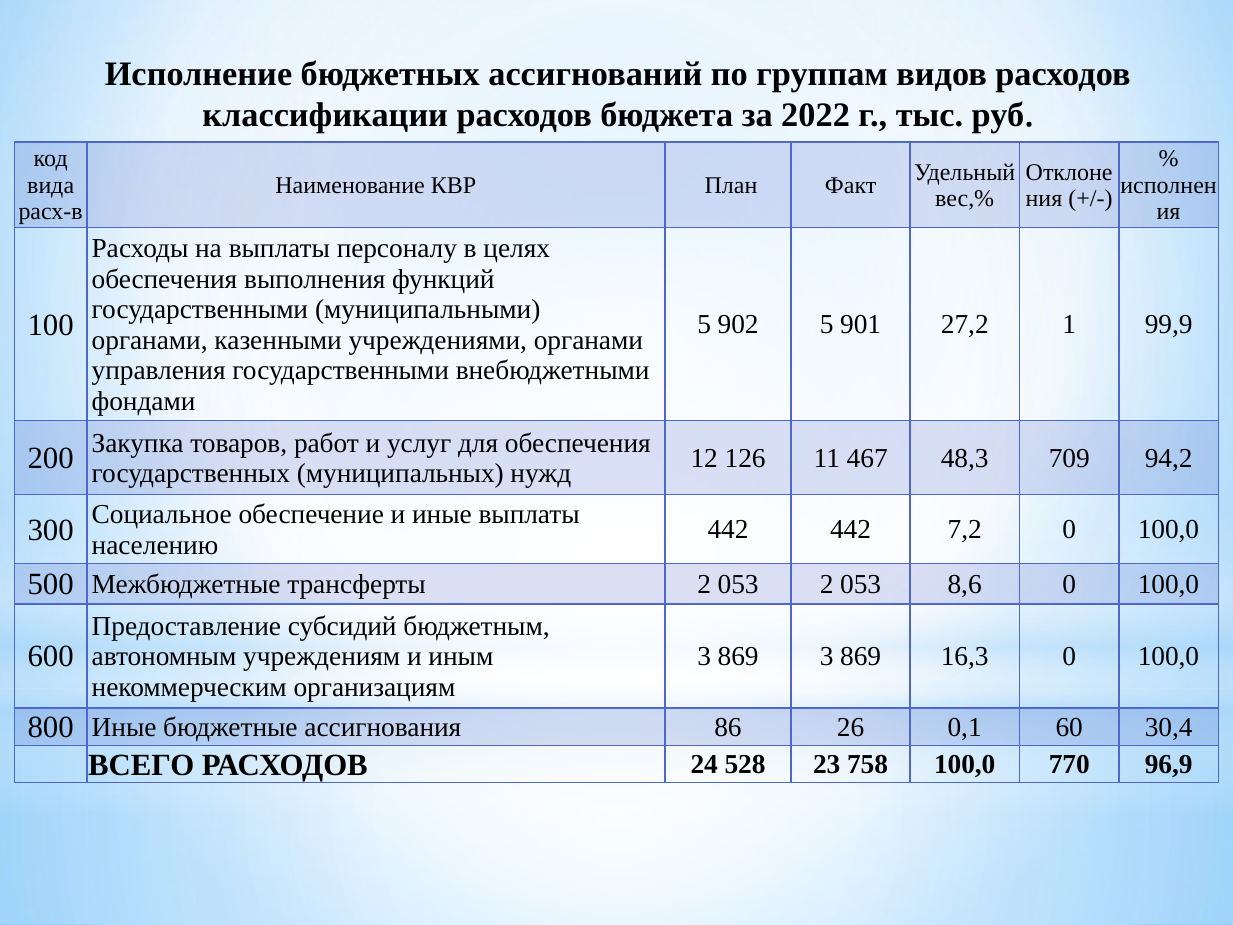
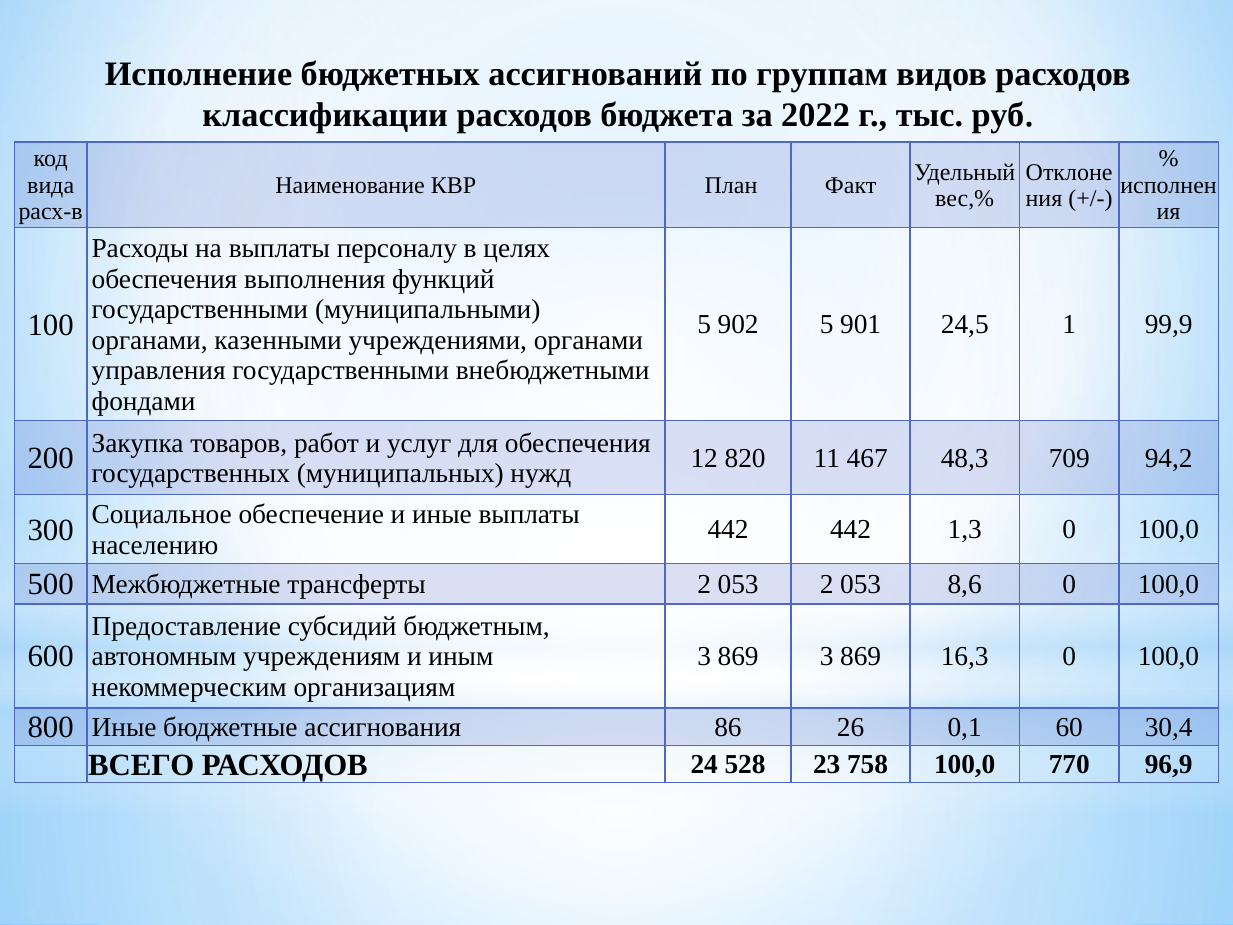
27,2: 27,2 -> 24,5 (965, 325)
126: 126 -> 820 (745, 458)
7,2: 7,2 -> 1,3 (965, 530)
